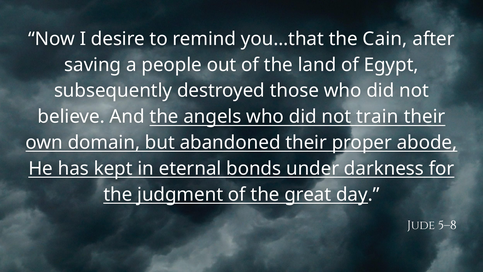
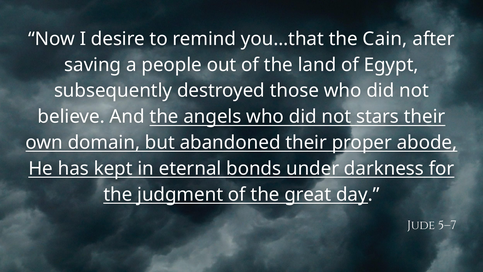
train: train -> stars (378, 117)
5–8: 5–8 -> 5–7 (447, 225)
